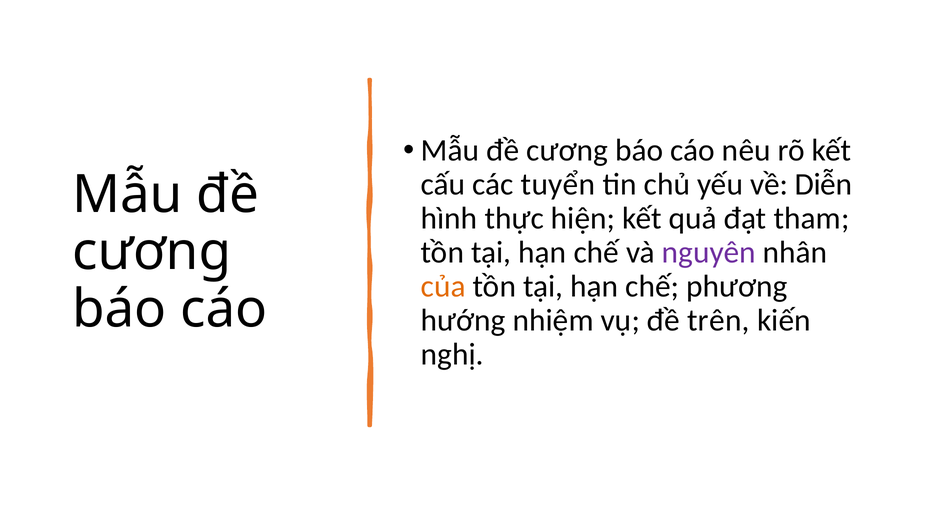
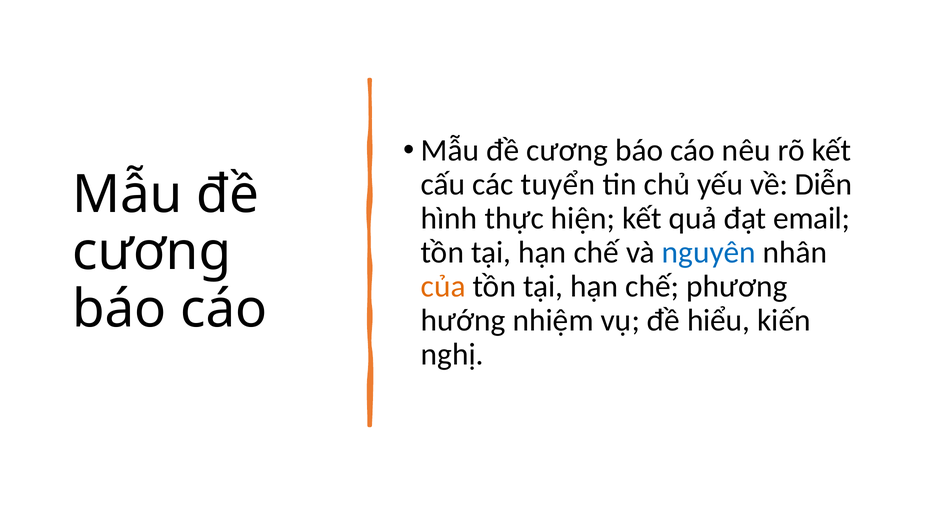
tham: tham -> email (812, 218)
nguyên colour: purple -> blue (709, 252)
trên: trên -> hiểu (719, 320)
